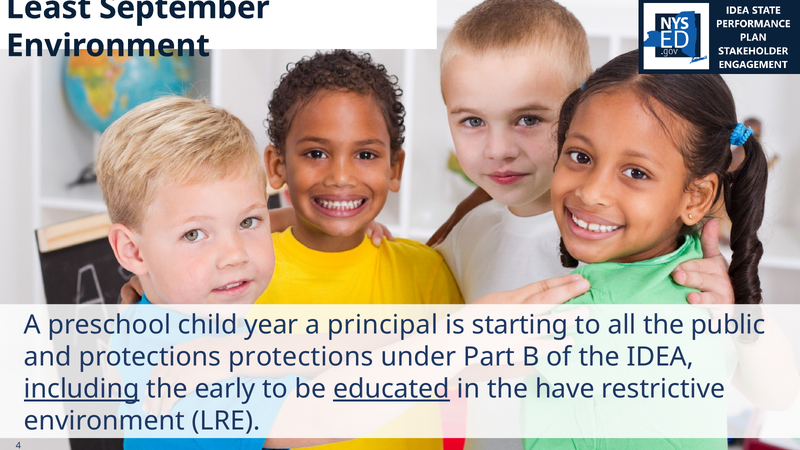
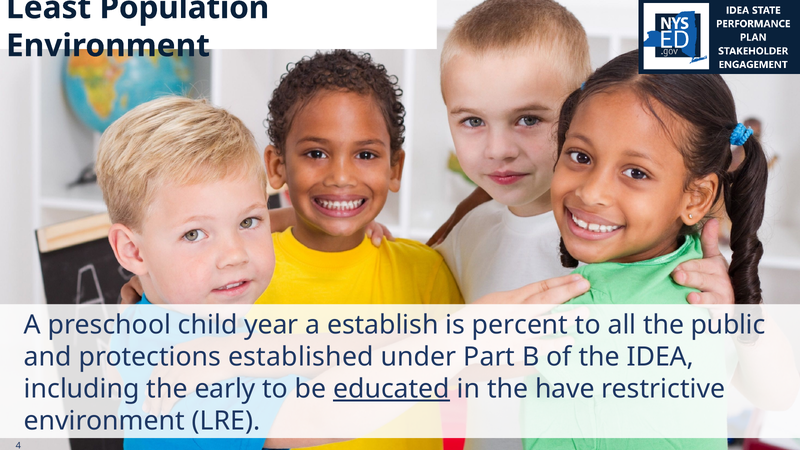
September: September -> Population (184, 8)
principal: principal -> establish (383, 325)
starting: starting -> percent (520, 325)
protections protections: protections -> established (301, 357)
including underline: present -> none (82, 389)
